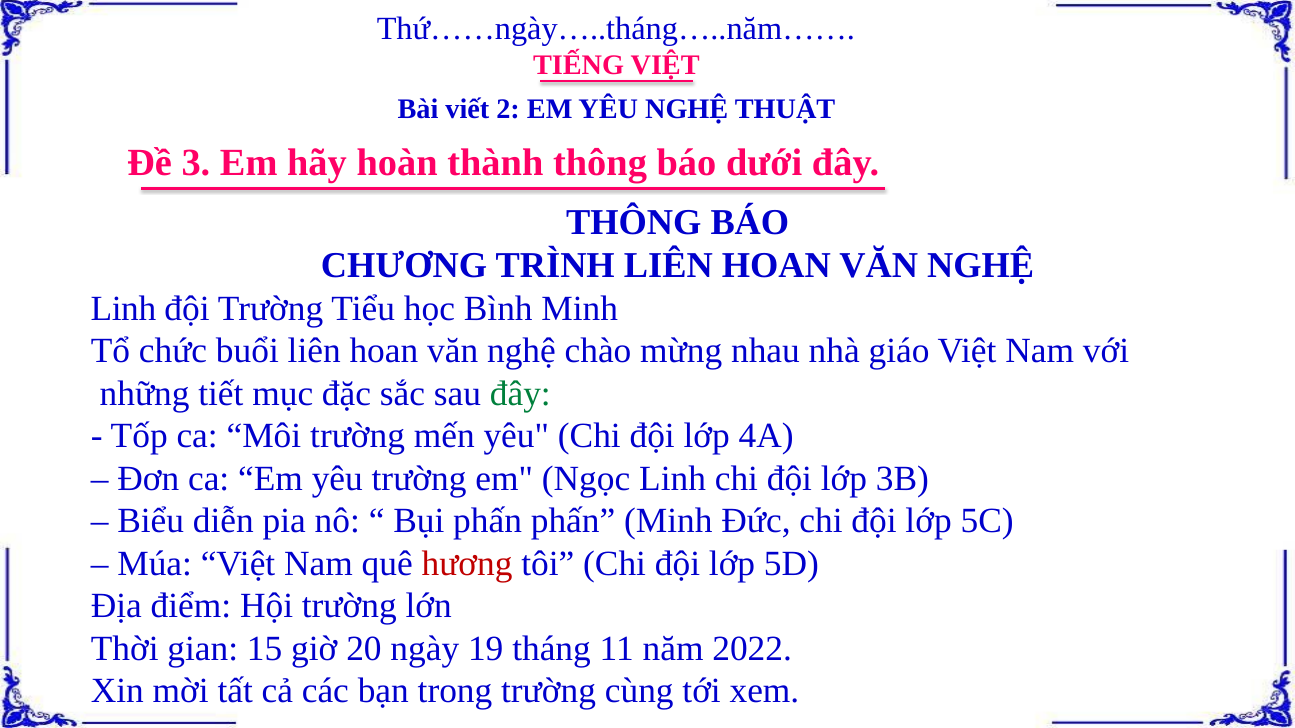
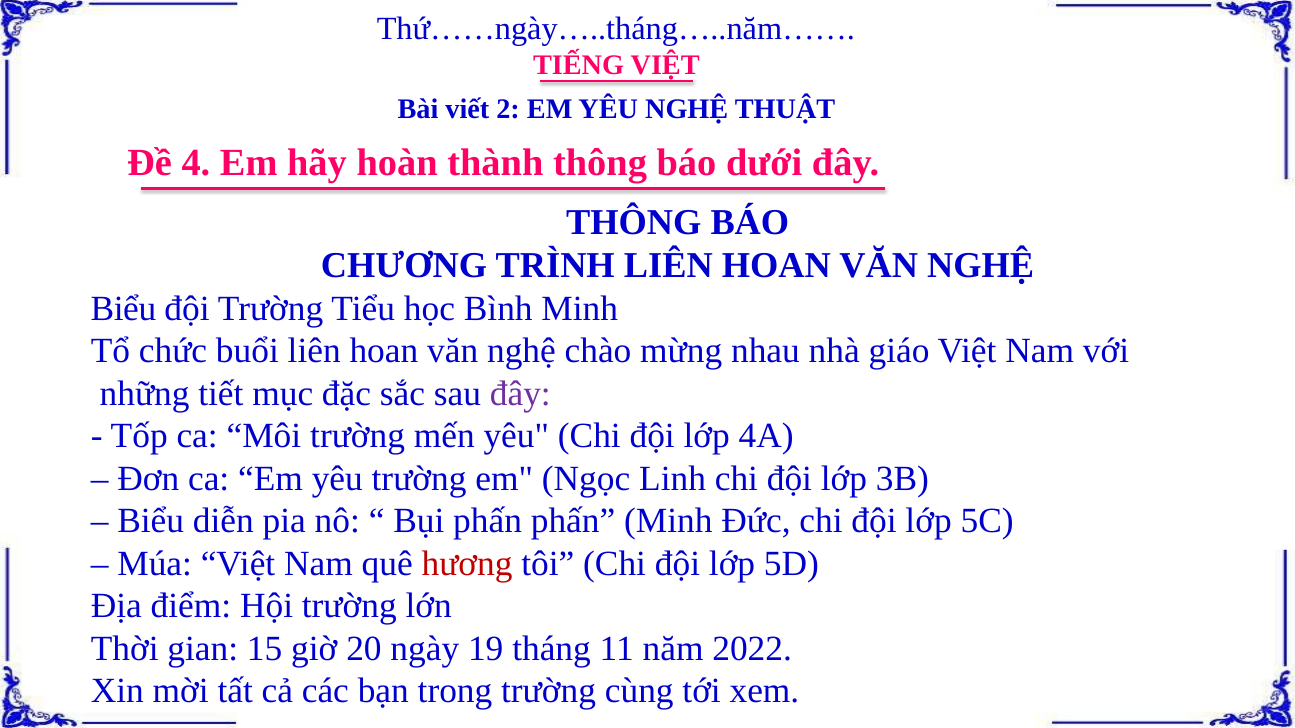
3: 3 -> 4 (196, 163)
Linh: Linh -> Biểu (123, 309)
đây colour: green -> purple (520, 393)
